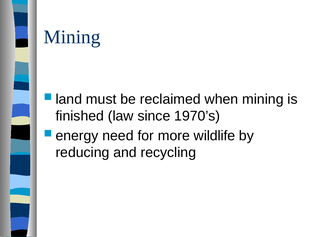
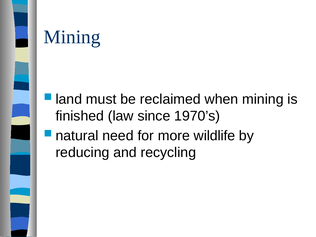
energy: energy -> natural (77, 136)
